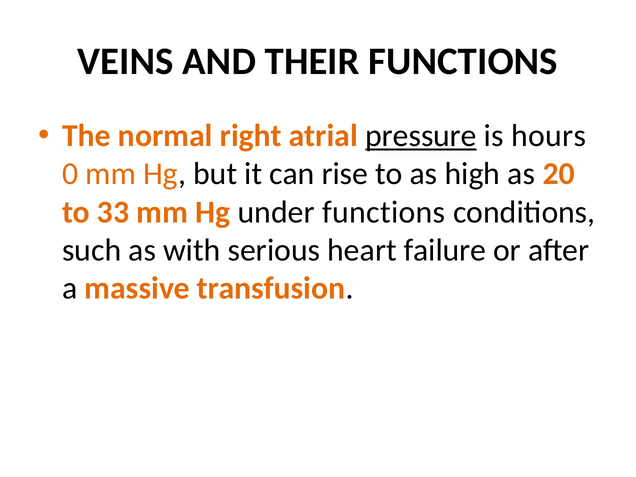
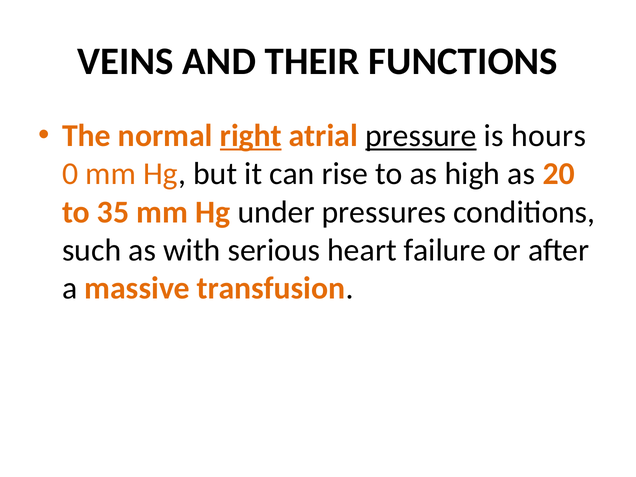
right underline: none -> present (251, 136)
33: 33 -> 35 (113, 212)
under functions: functions -> pressures (384, 212)
